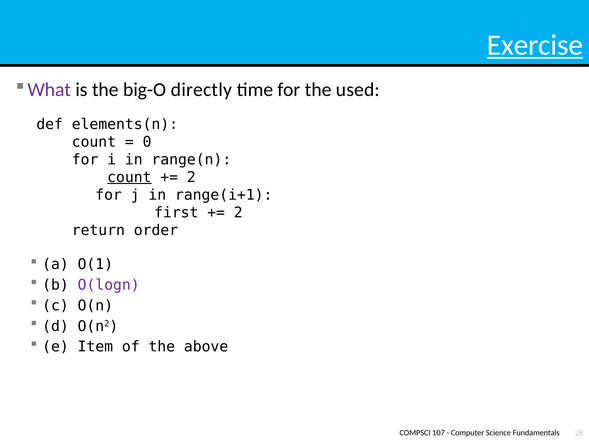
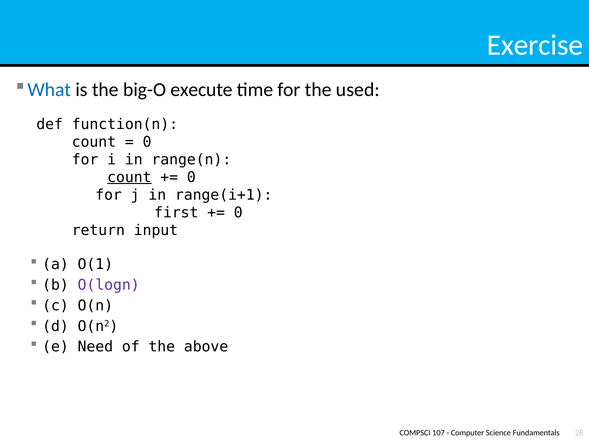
Exercise underline: present -> none (535, 45)
What colour: purple -> blue (49, 90)
directly: directly -> execute (202, 90)
elements(n: elements(n -> function(n (125, 124)
2: 2 -> 0 (191, 177)
2: 2 -> 0 (238, 212)
order: order -> input (156, 230)
Item: Item -> Need (95, 347)
